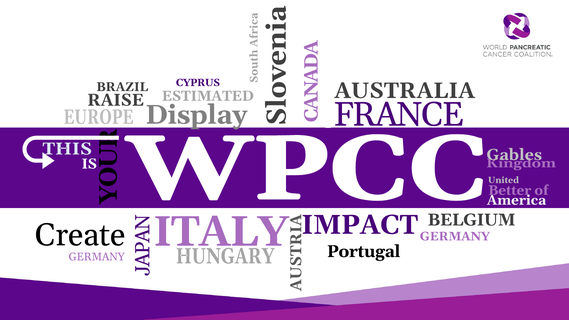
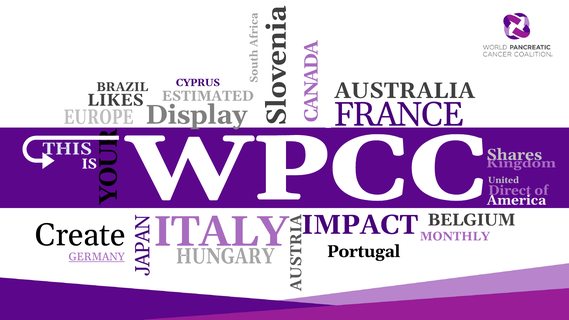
RAISE: RAISE -> LIKES (115, 100)
Gables: Gables -> Shares (514, 155)
Better: Better -> Direct (510, 190)
GERMANY: GERMANY -> MONTHLY (455, 236)
GERMANY underline: none -> present (97, 257)
